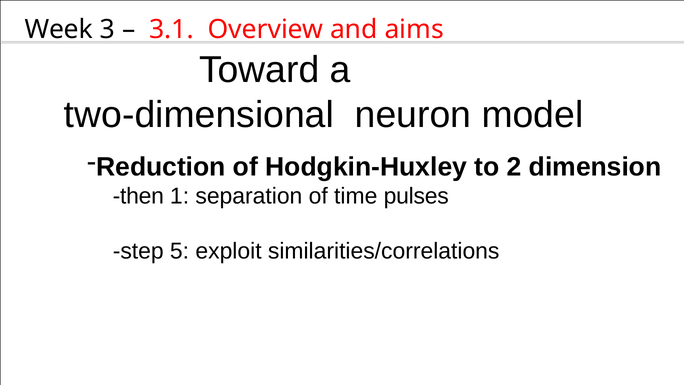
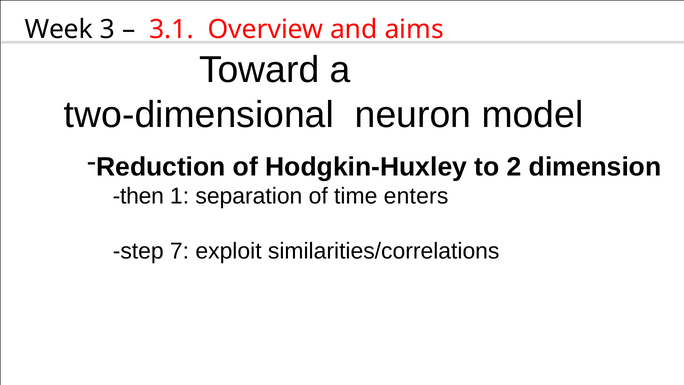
pulses: pulses -> enters (416, 196)
5: 5 -> 7 (180, 251)
